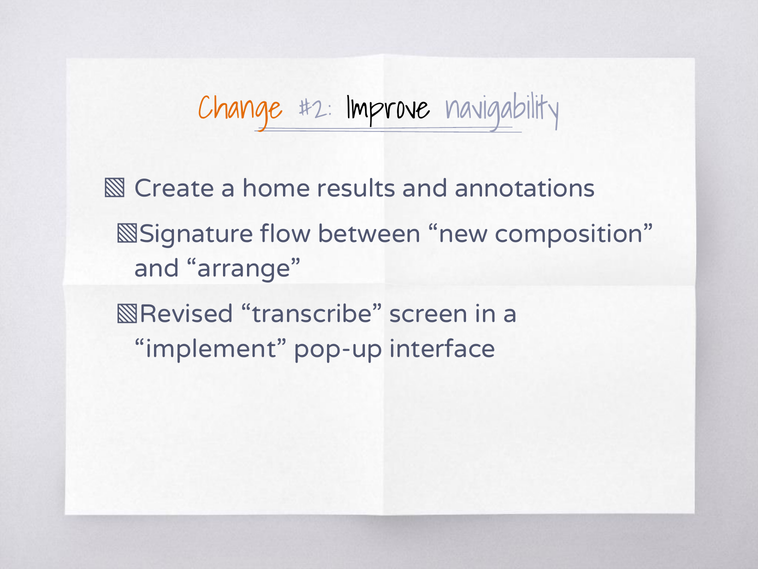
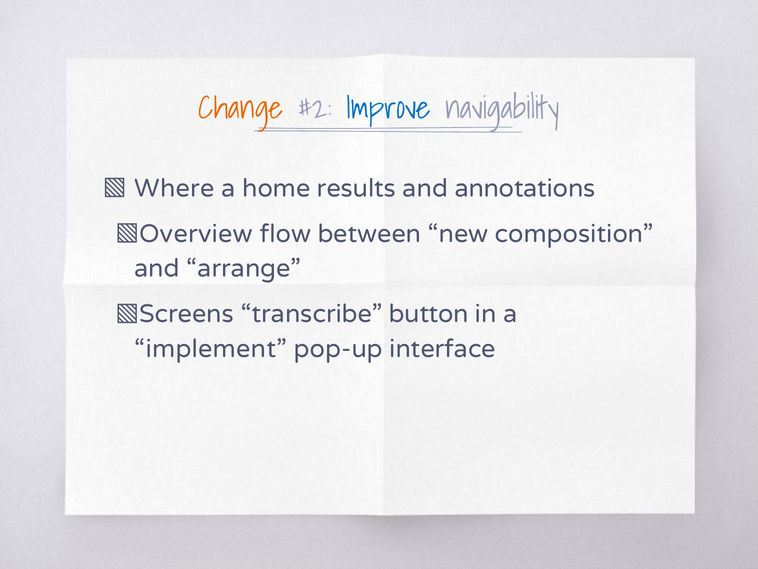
Improve colour: black -> blue (388, 108)
Create: Create -> Where (174, 188)
Signature: Signature -> Overview (196, 234)
Revised: Revised -> Screens (187, 314)
screen: screen -> button (429, 314)
